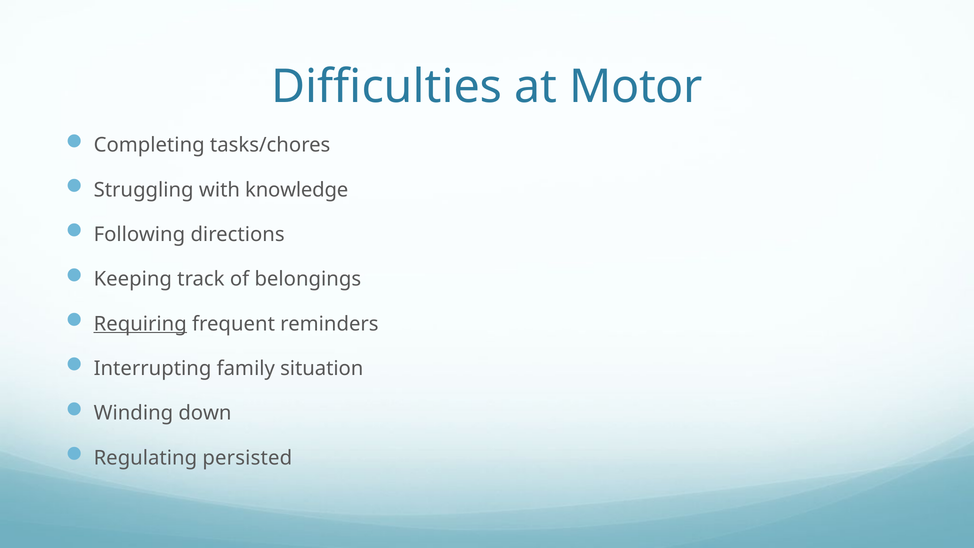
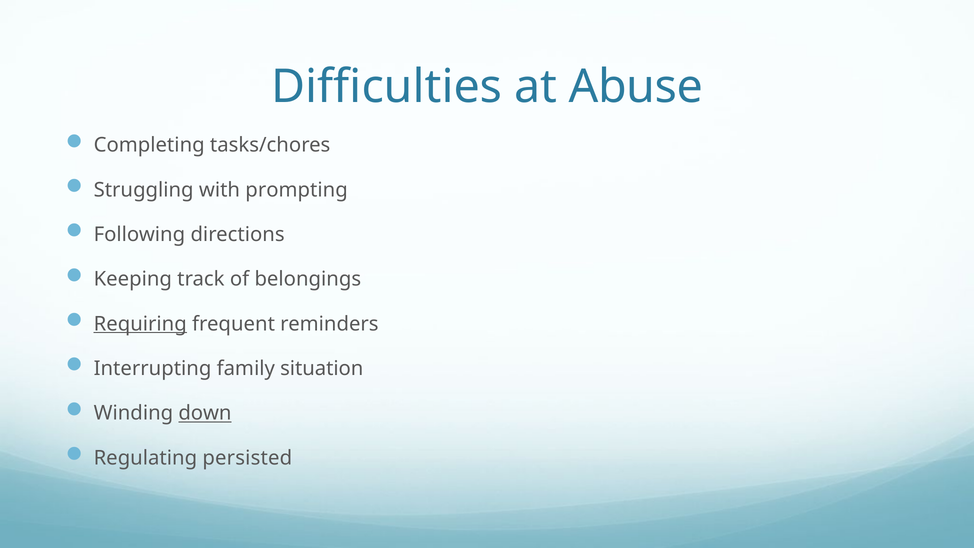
Motor: Motor -> Abuse (636, 87)
knowledge: knowledge -> prompting (297, 190)
down underline: none -> present (205, 413)
